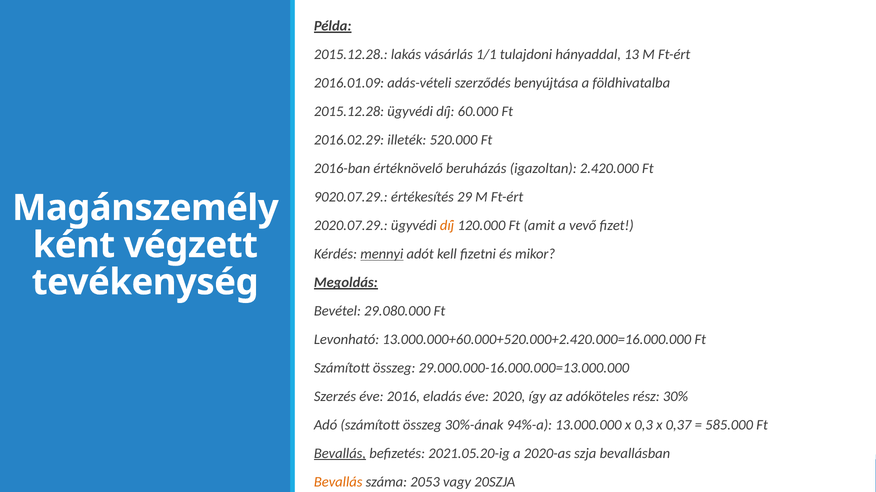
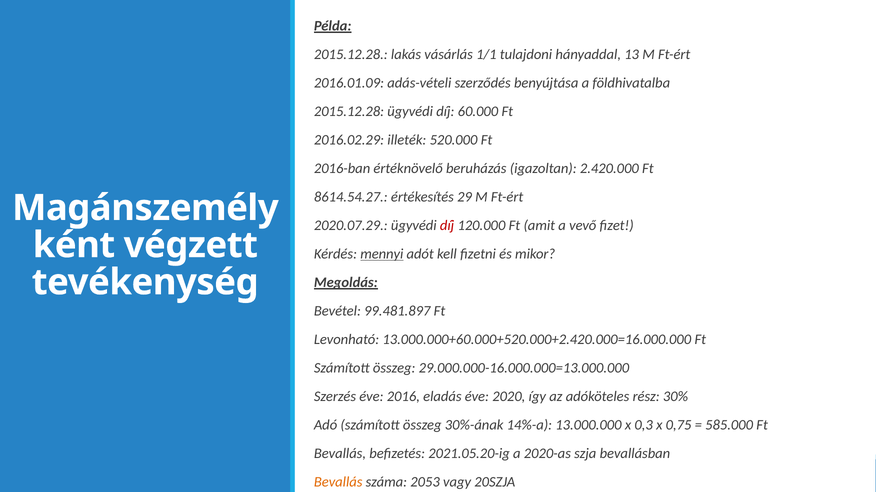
9020.07.29: 9020.07.29 -> 8614.54.27 (351, 197)
díj colour: orange -> red (447, 226)
29.080.000: 29.080.000 -> 99.481.897 (397, 311)
94%-a: 94%-a -> 14%-a (529, 426)
0,37: 0,37 -> 0,75 (679, 426)
Bevallás underline: present -> none (340, 454)
